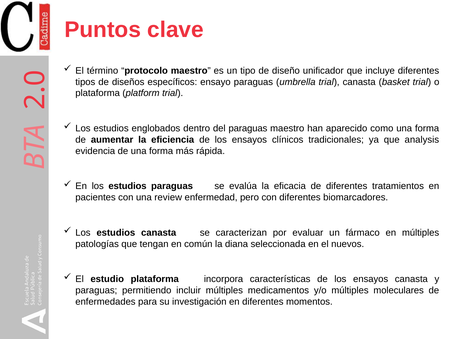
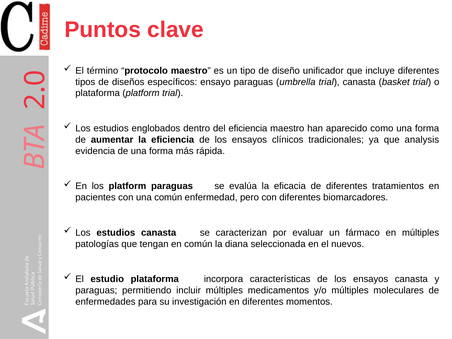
del paraguas: paraguas -> eficiencia (248, 128)
En los estudios: estudios -> platform (127, 186)
una review: review -> común (168, 197)
